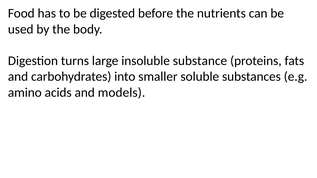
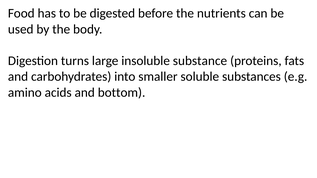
models: models -> bottom (122, 93)
